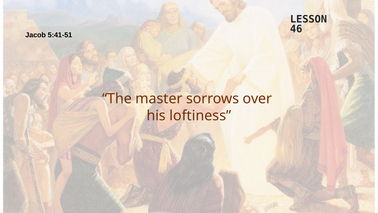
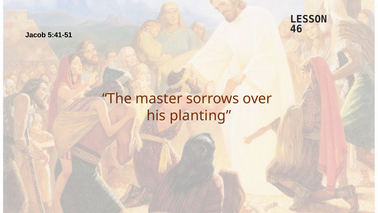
loftiness: loftiness -> planting (200, 116)
